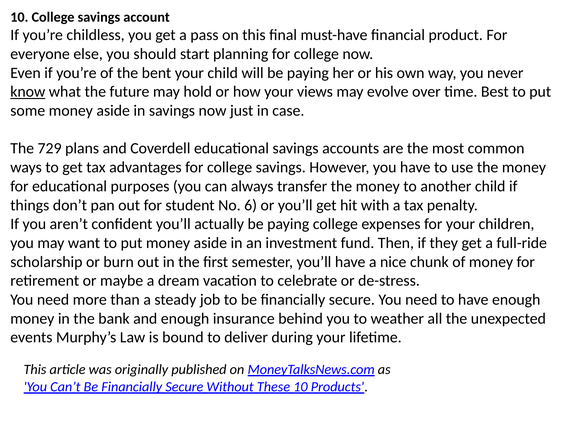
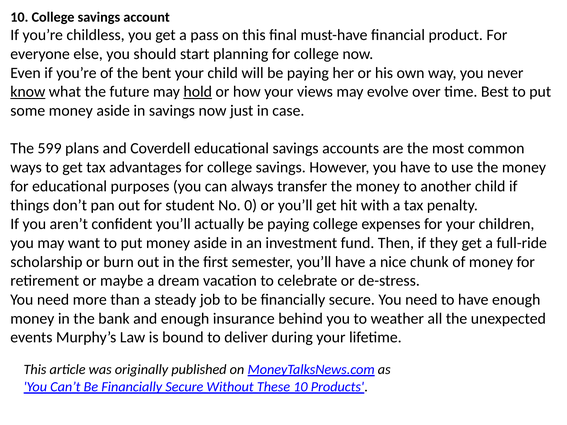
hold underline: none -> present (198, 92)
729: 729 -> 599 (50, 149)
6: 6 -> 0 (251, 205)
